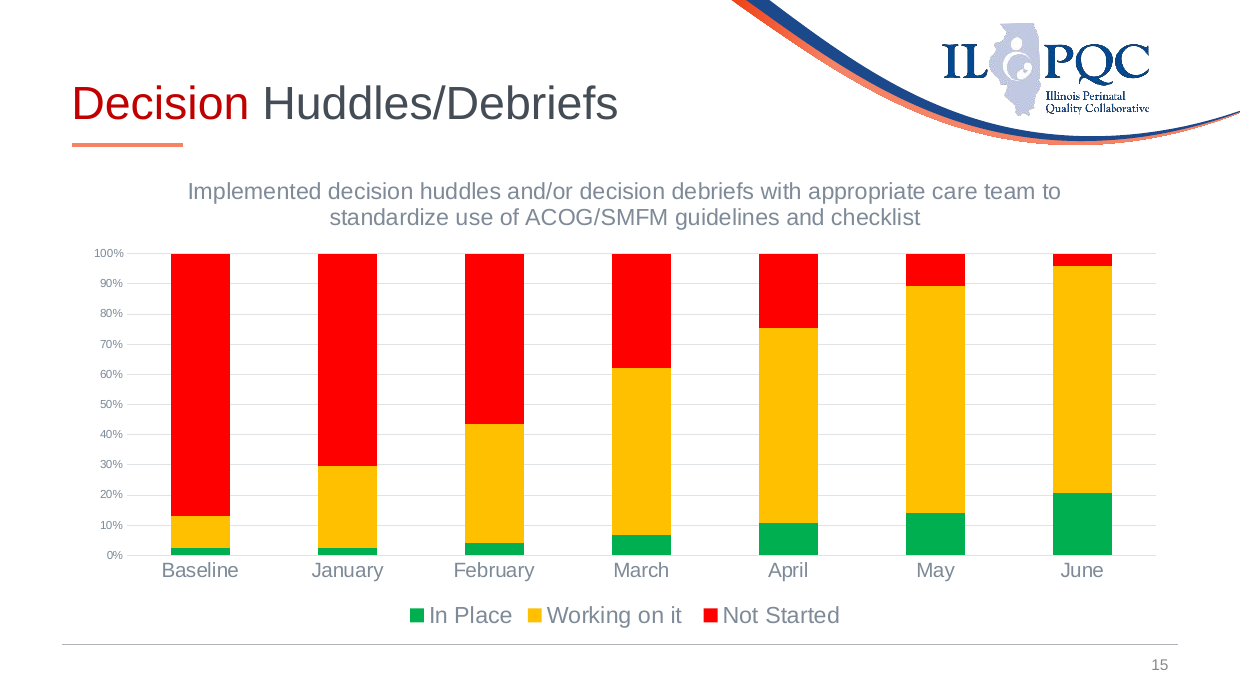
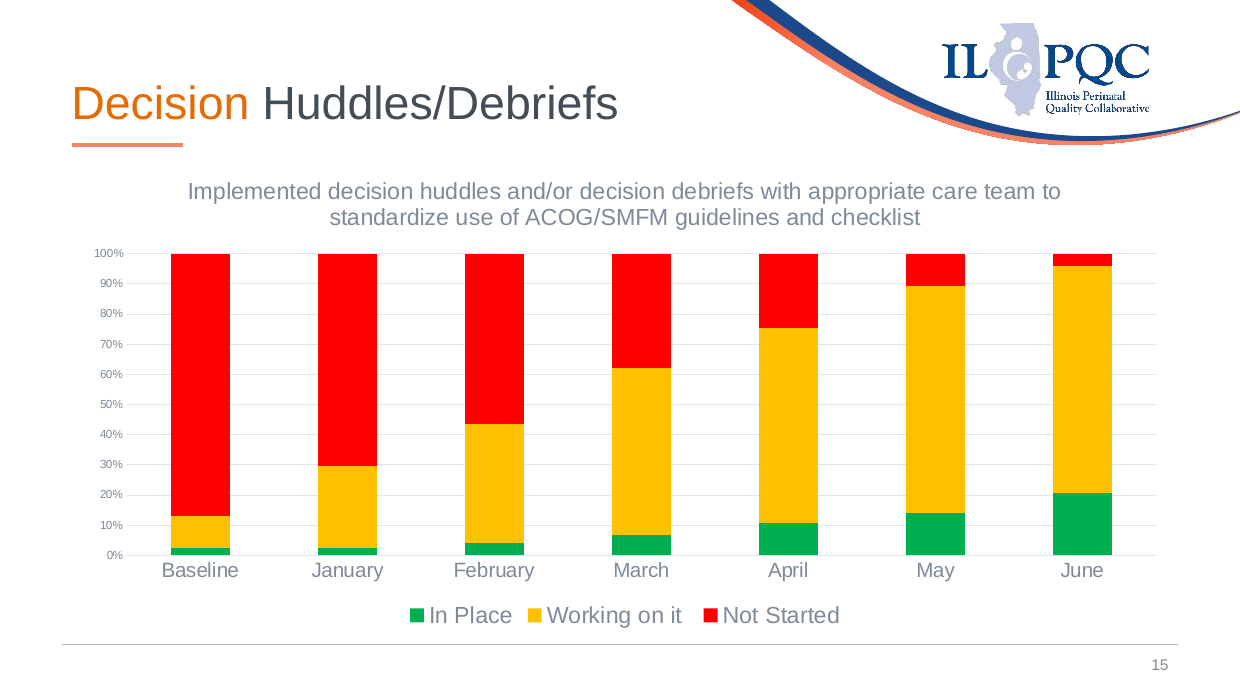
Decision colour: red -> orange (160, 104)
